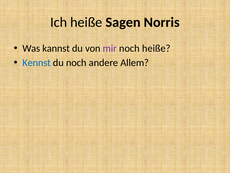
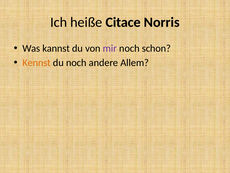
Sagen: Sagen -> Citace (123, 22)
noch heiße: heiße -> schon (156, 48)
Kennst colour: blue -> orange (37, 63)
